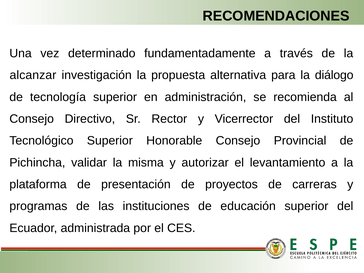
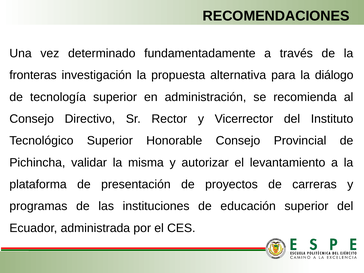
alcanzar: alcanzar -> fronteras (33, 75)
